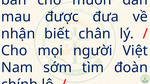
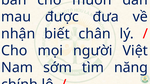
đoàn: đoàn -> năng (131, 68)
